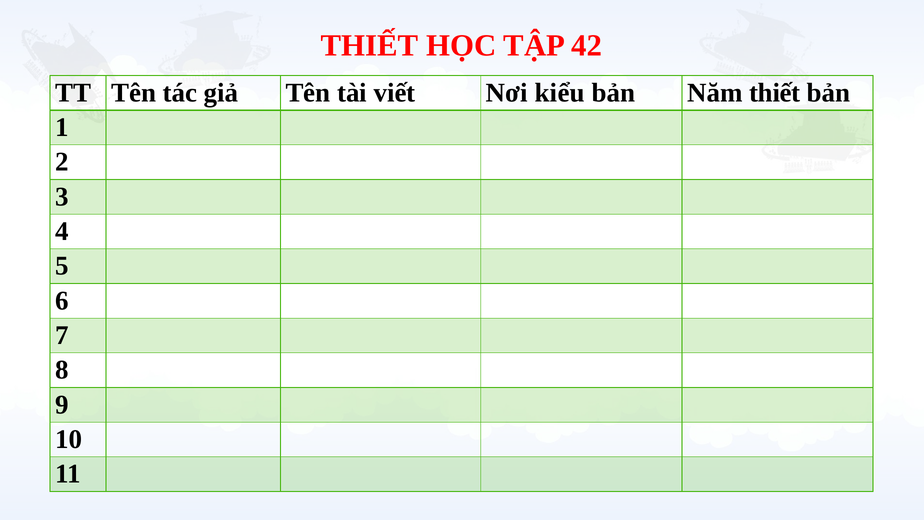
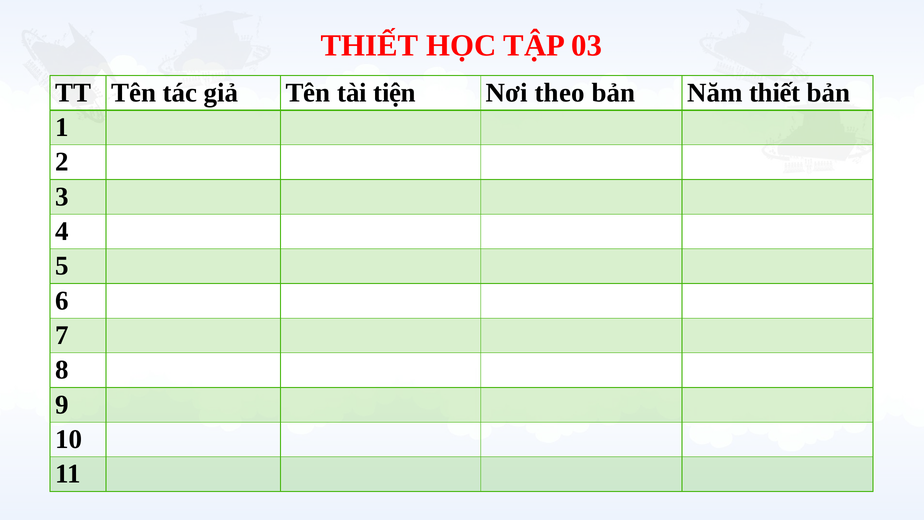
42: 42 -> 03 (587, 45)
viết: viết -> tiện (395, 93)
kiểu: kiểu -> theo (560, 93)
